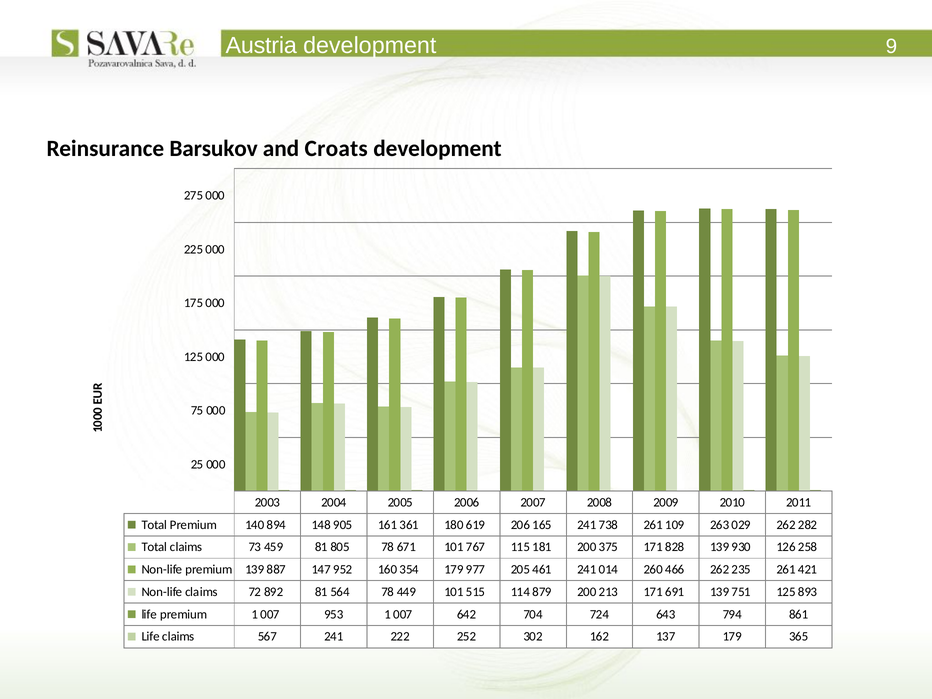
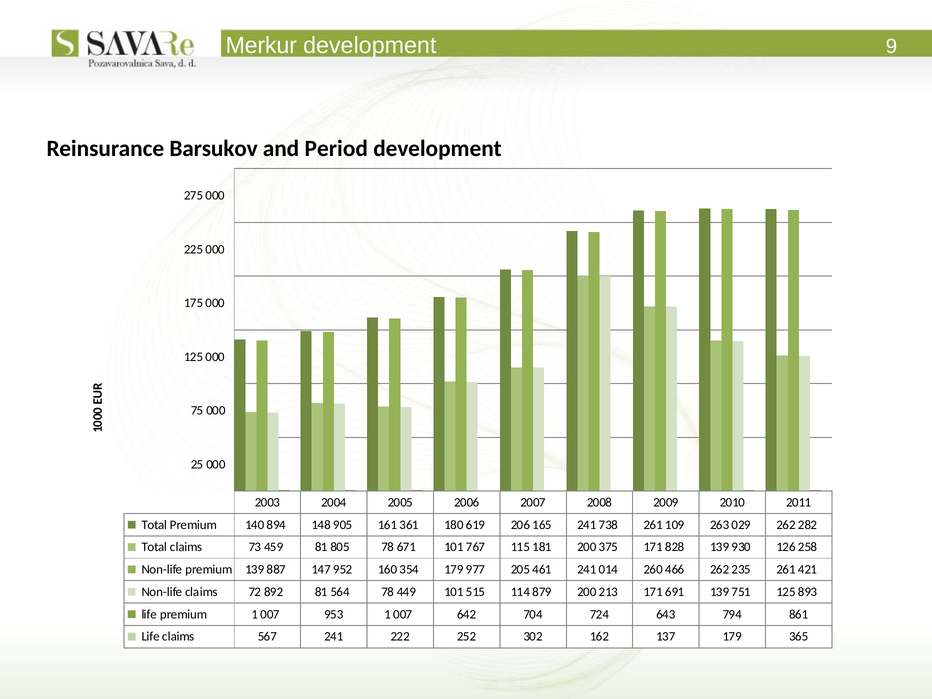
Austria: Austria -> Merkur (261, 46)
Croats: Croats -> Period (336, 149)
